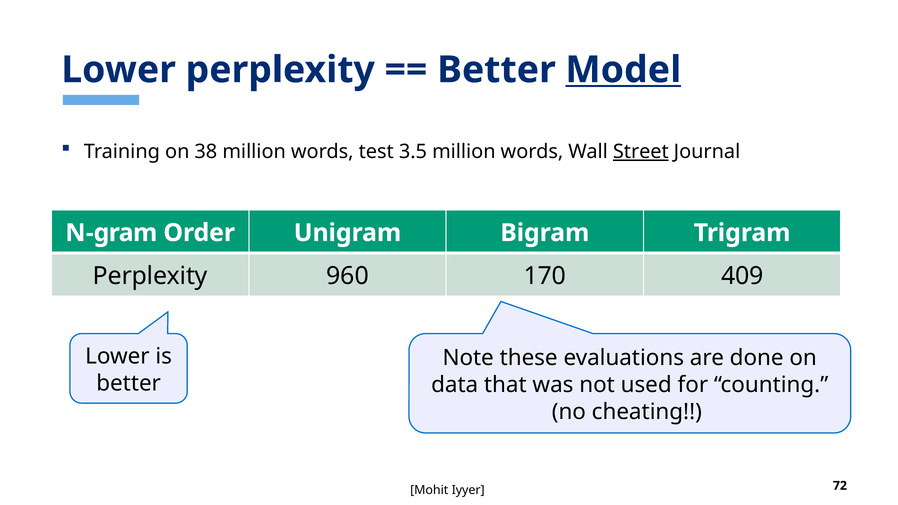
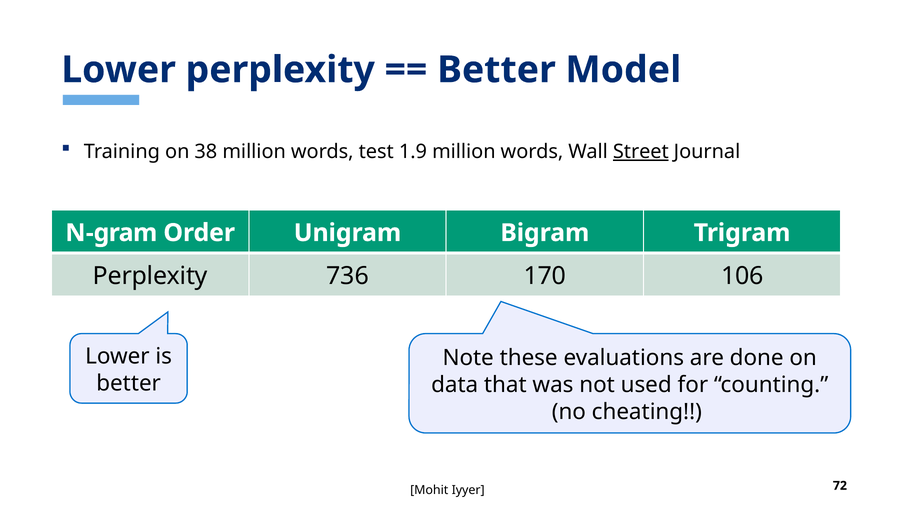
Model underline: present -> none (623, 70)
3.5: 3.5 -> 1.9 (413, 152)
960: 960 -> 736 (348, 276)
409: 409 -> 106 (742, 276)
